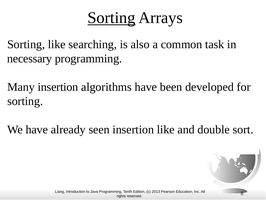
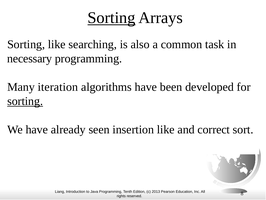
Many insertion: insertion -> iteration (58, 87)
sorting underline: none -> present (25, 101)
double: double -> correct (214, 129)
